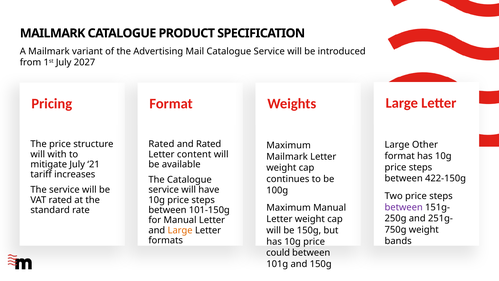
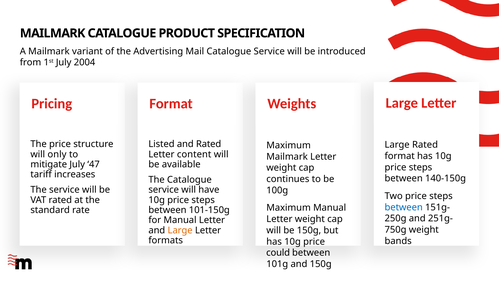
2027: 2027 -> 2004 (85, 62)
Rated: Rated -> Listed (161, 144)
Large Other: Other -> Rated (425, 145)
with: with -> only (57, 154)
21: 21 -> 47 (94, 164)
422-150g: 422-150g -> 140-150g (446, 178)
between colour: purple -> blue (404, 207)
